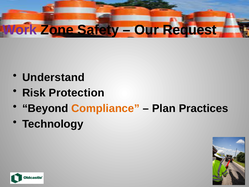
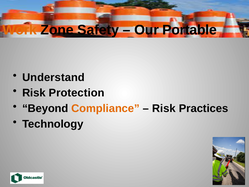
Work colour: purple -> orange (20, 30)
Request: Request -> Portable (190, 30)
Plan: Plan -> Risk (164, 108)
